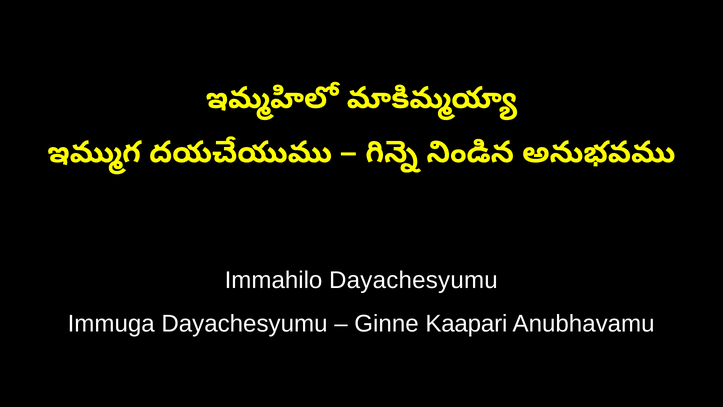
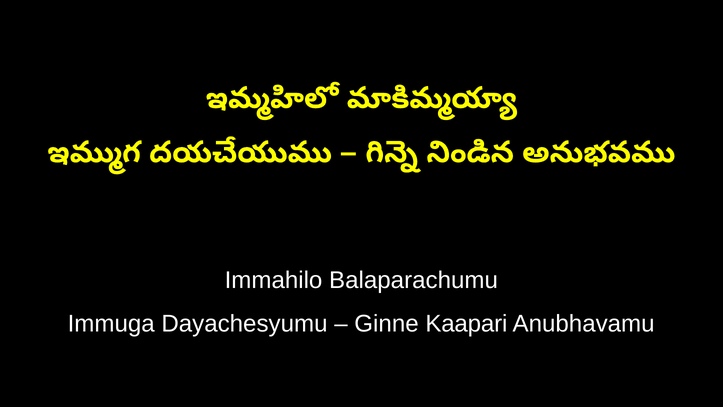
Immahilo Dayachesyumu: Dayachesyumu -> Balaparachumu (414, 280)
